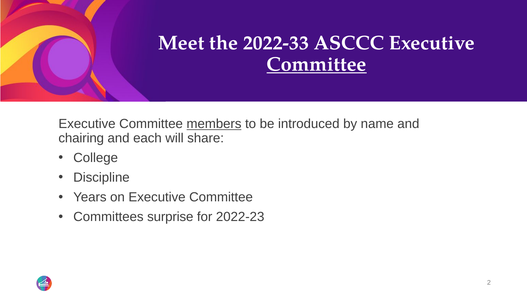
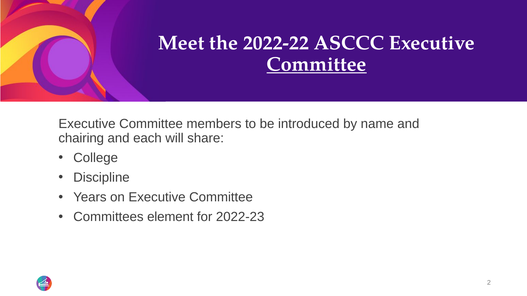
2022-33: 2022-33 -> 2022-22 (276, 43)
members underline: present -> none (214, 124)
surprise: surprise -> element (170, 217)
